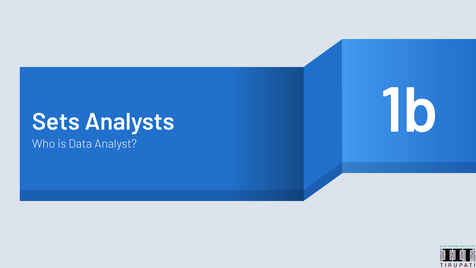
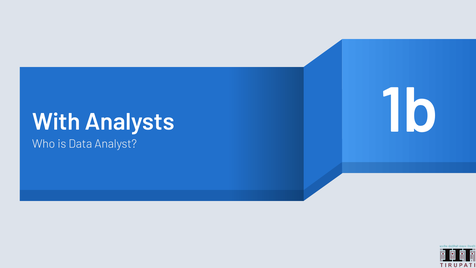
Sets: Sets -> With (56, 122)
